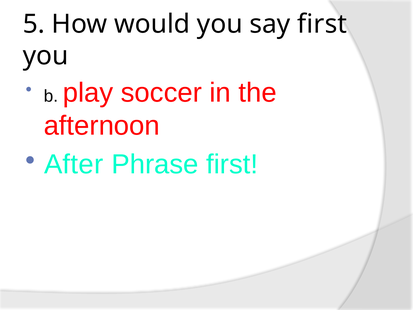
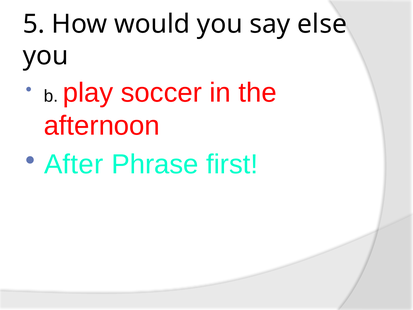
say first: first -> else (322, 24)
